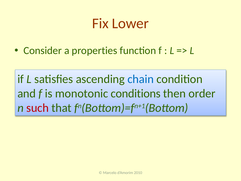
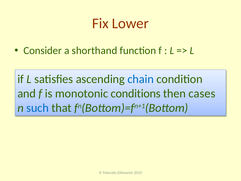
properties: properties -> shorthand (95, 51)
order: order -> cases (202, 93)
such colour: red -> blue (38, 108)
